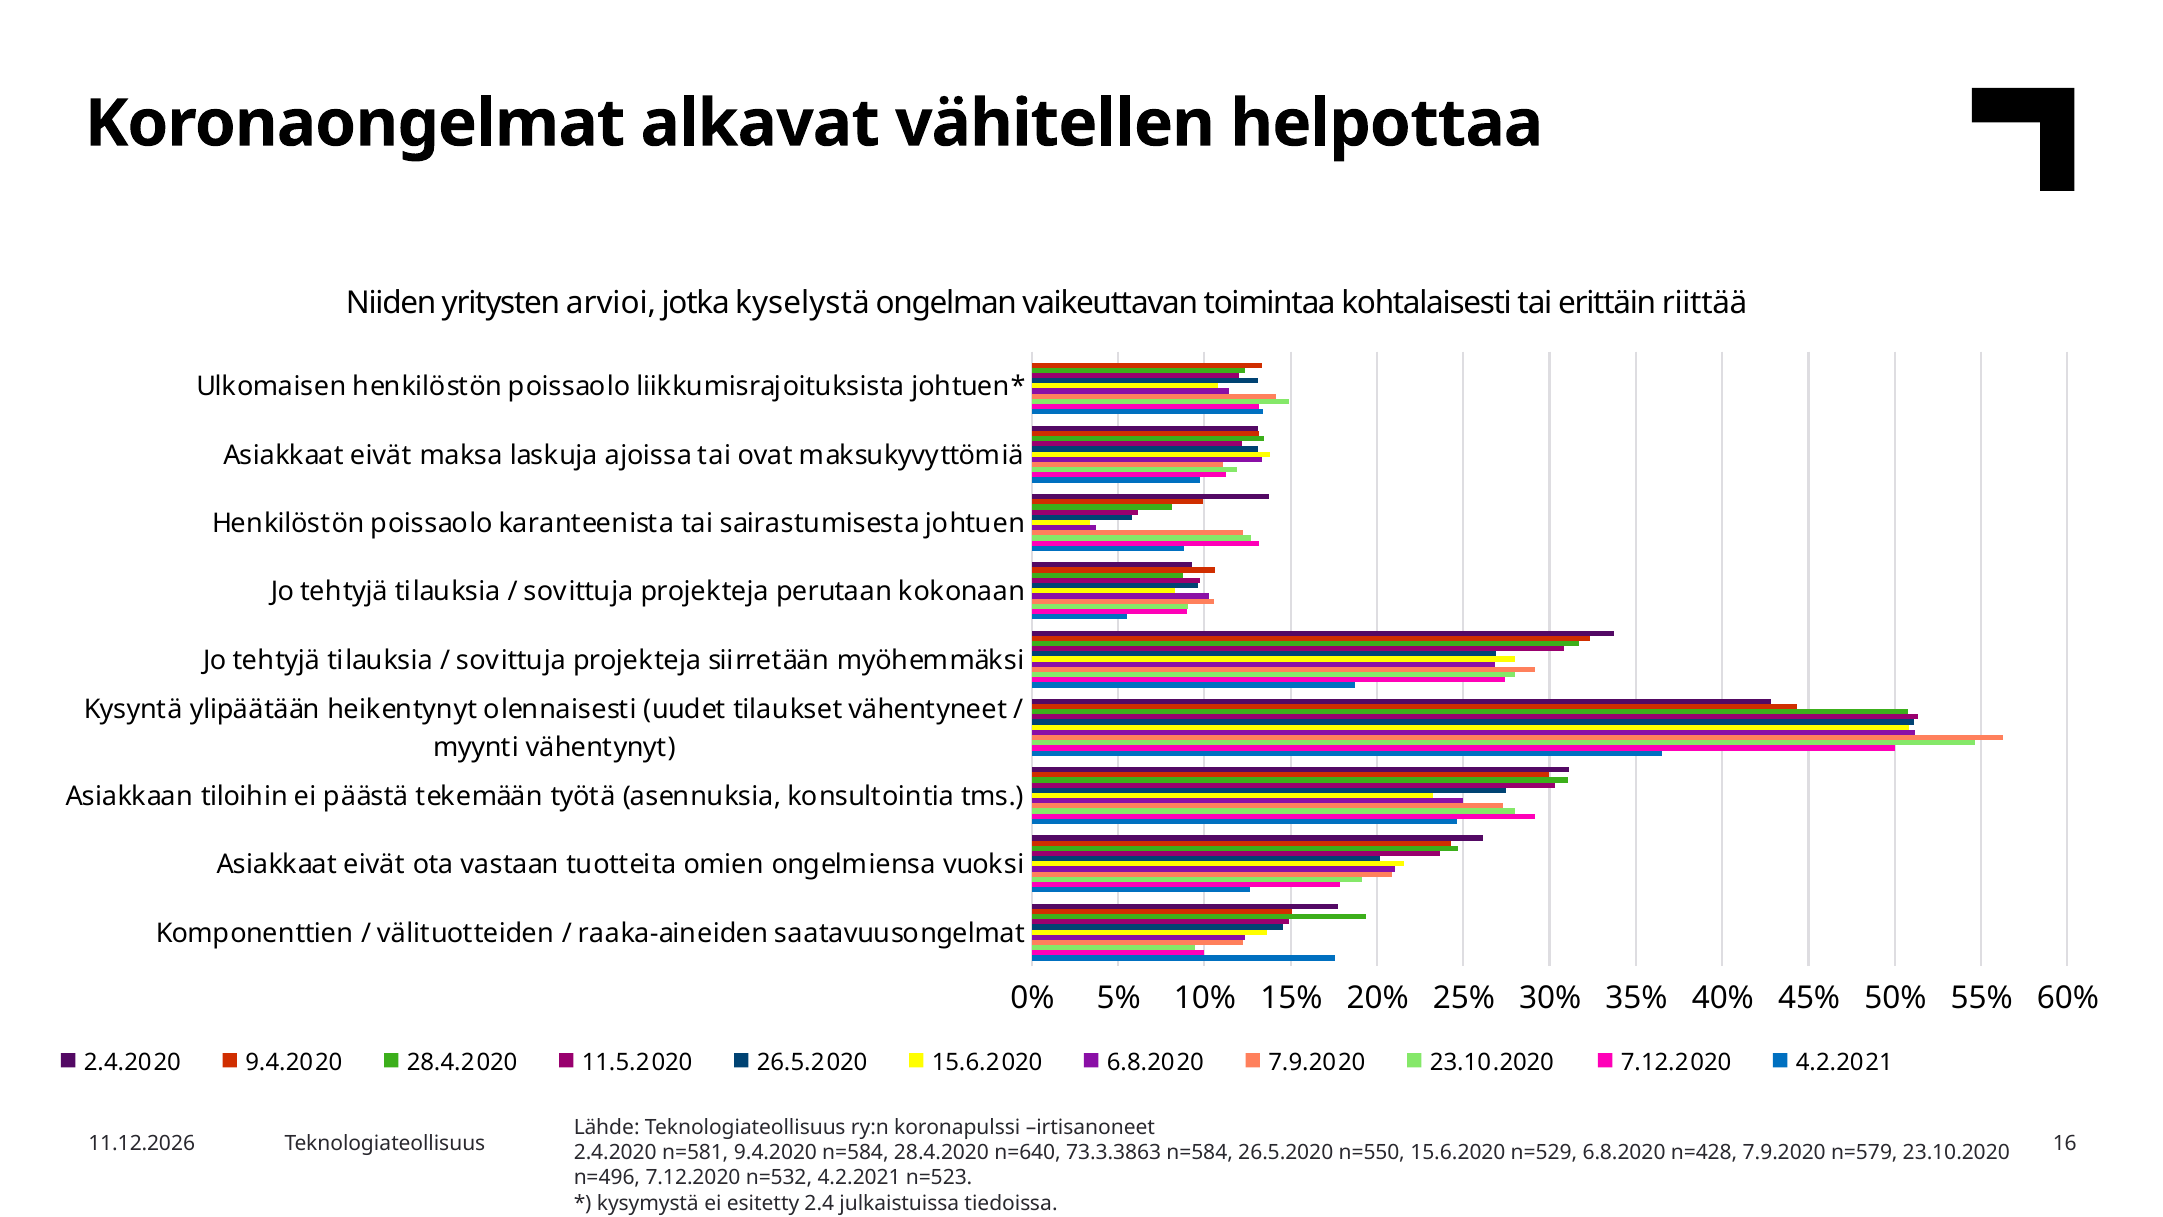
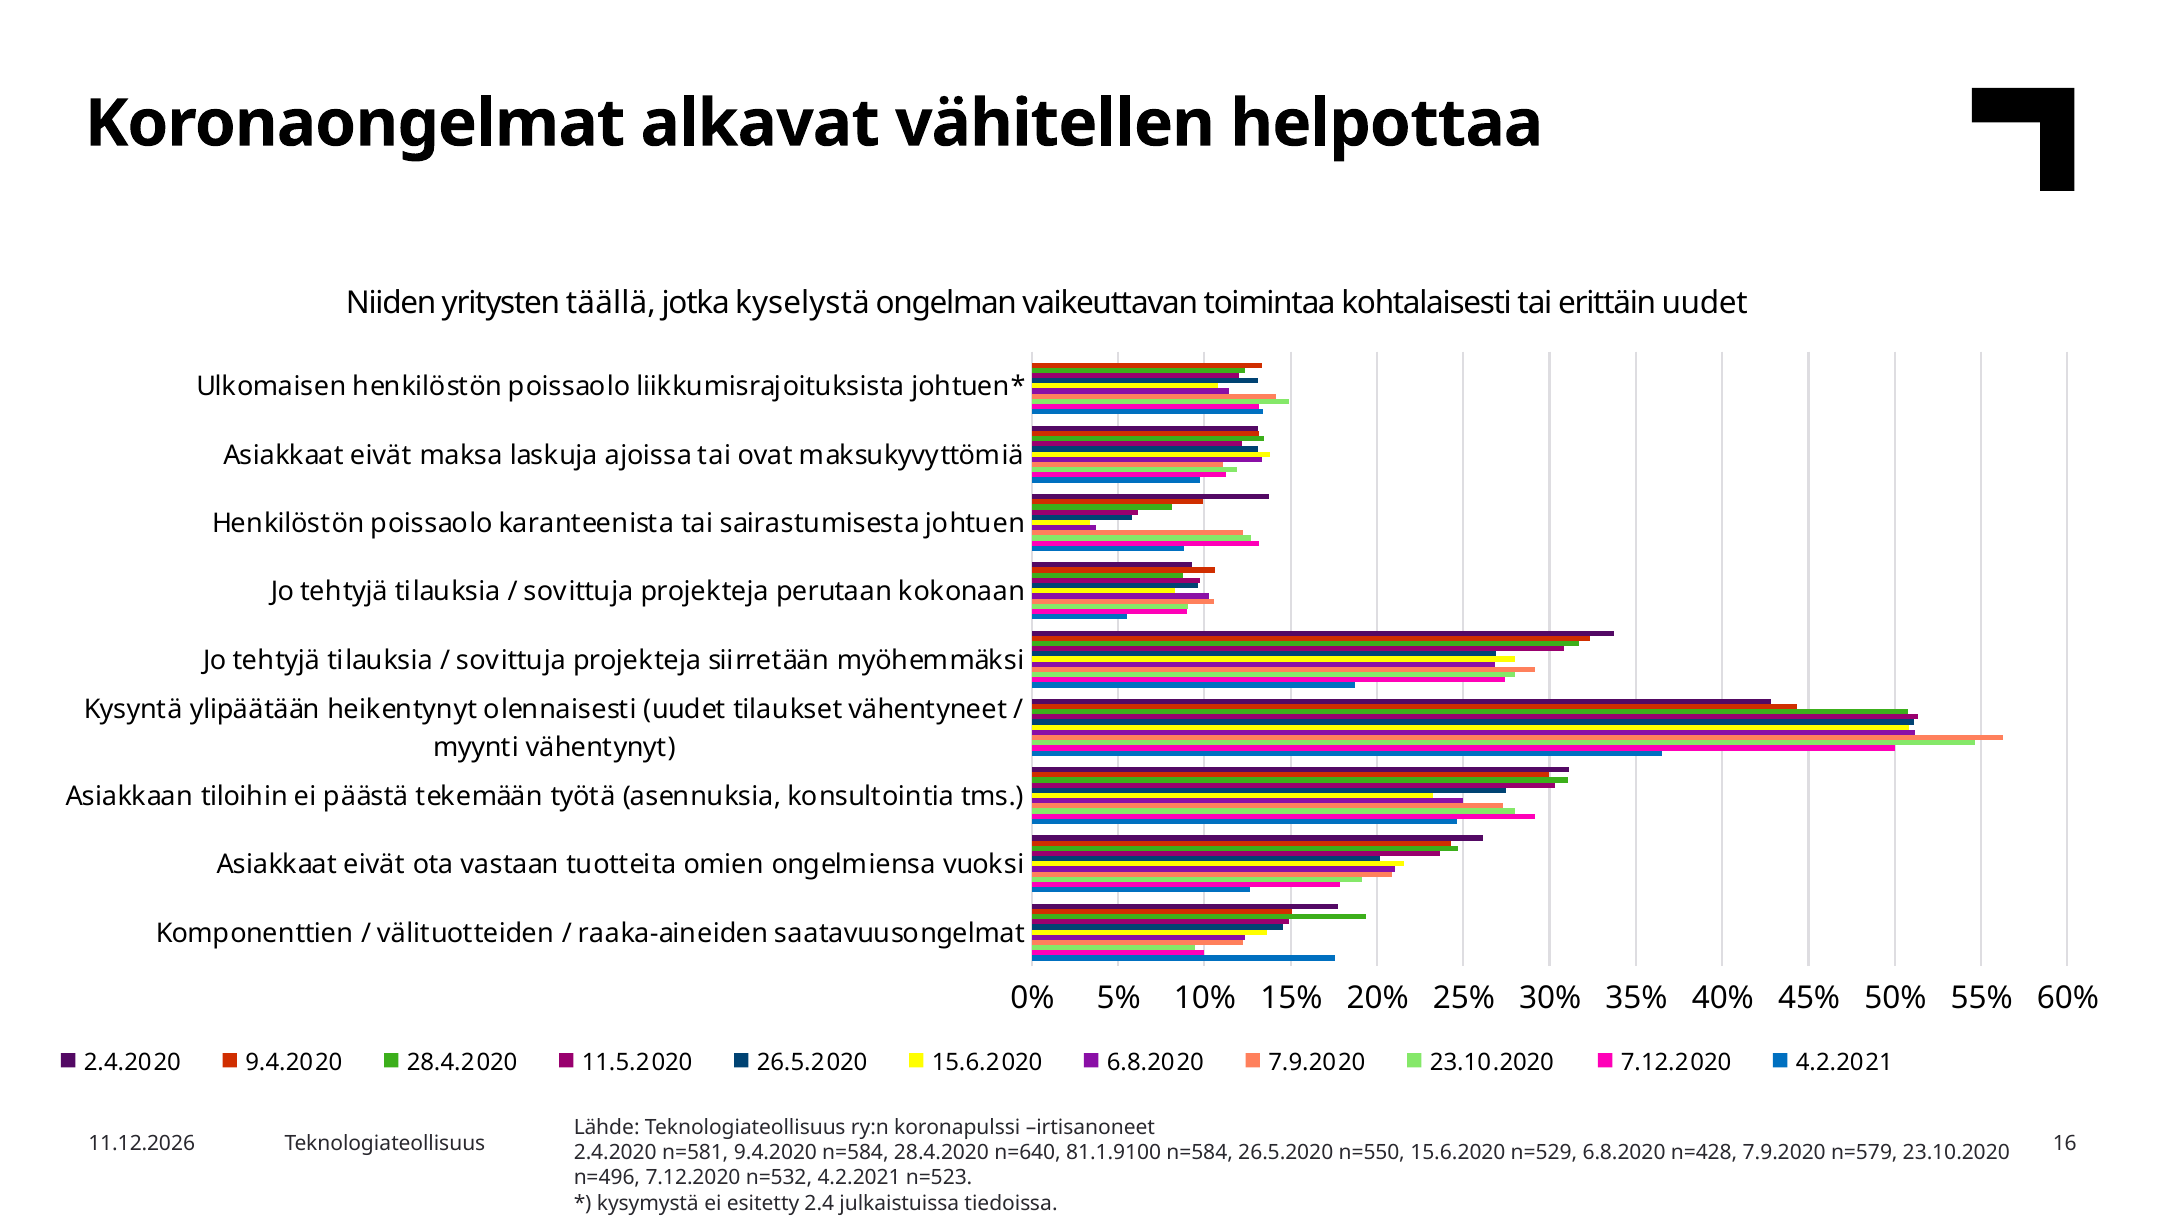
arvioi: arvioi -> täällä (611, 303)
erittäin riittää: riittää -> uudet (1705, 303)
73.3.3863: 73.3.3863 -> 81.1.9100 (1114, 1152)
